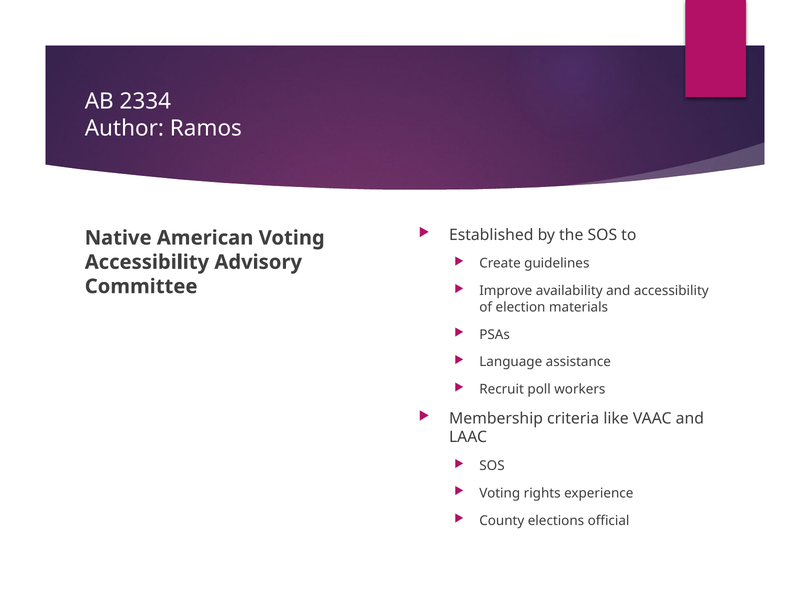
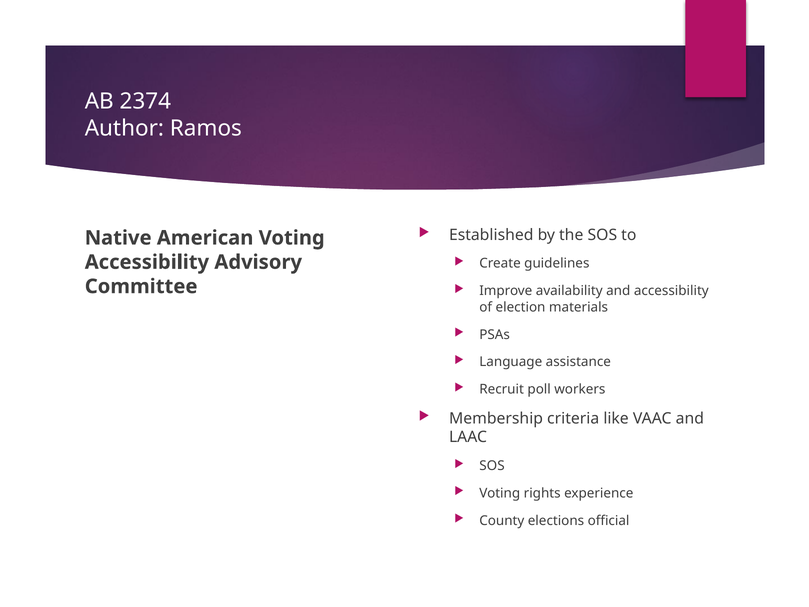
2334: 2334 -> 2374 (145, 101)
